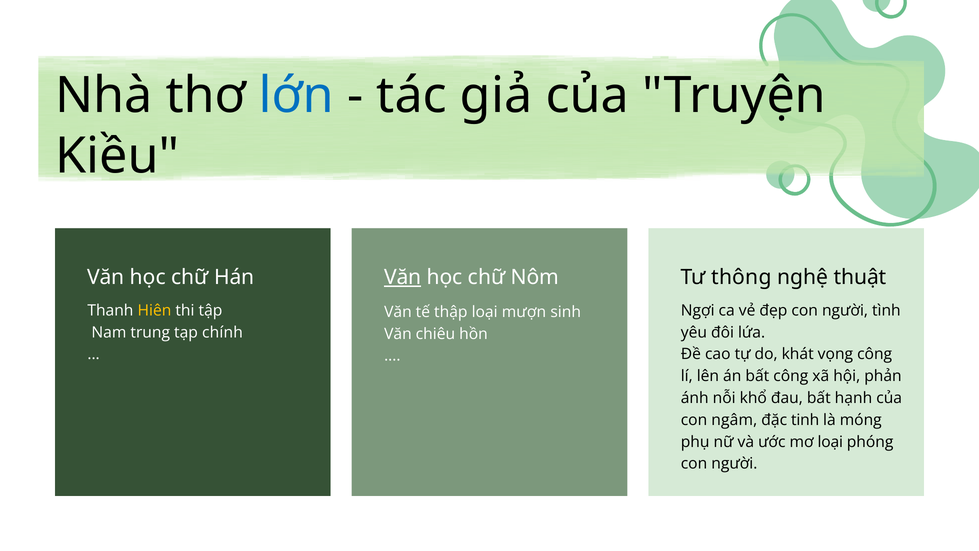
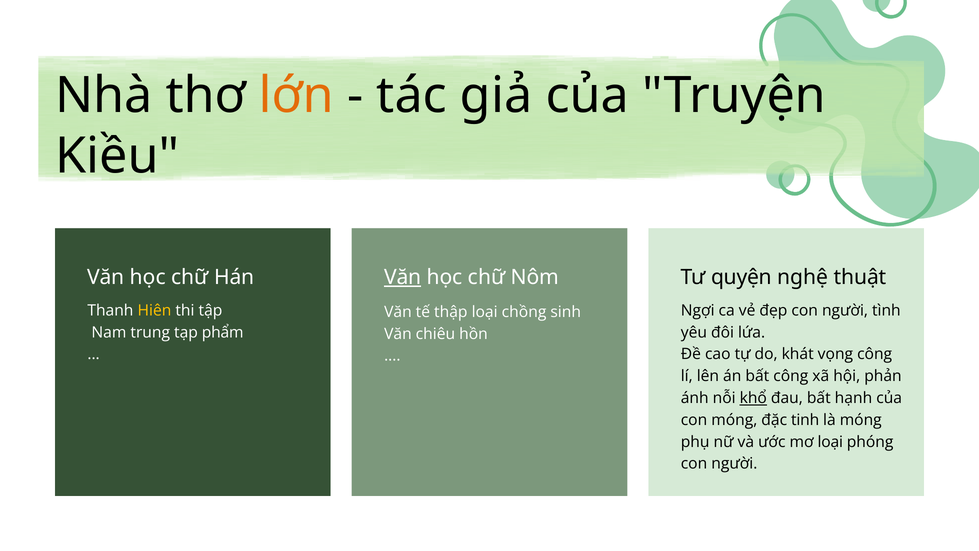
lớn colour: blue -> orange (297, 96)
thông: thông -> quyện (742, 277)
mượn: mượn -> chồng (524, 312)
chính: chính -> phẩm (223, 332)
khổ underline: none -> present (753, 398)
con ngâm: ngâm -> móng (734, 420)
